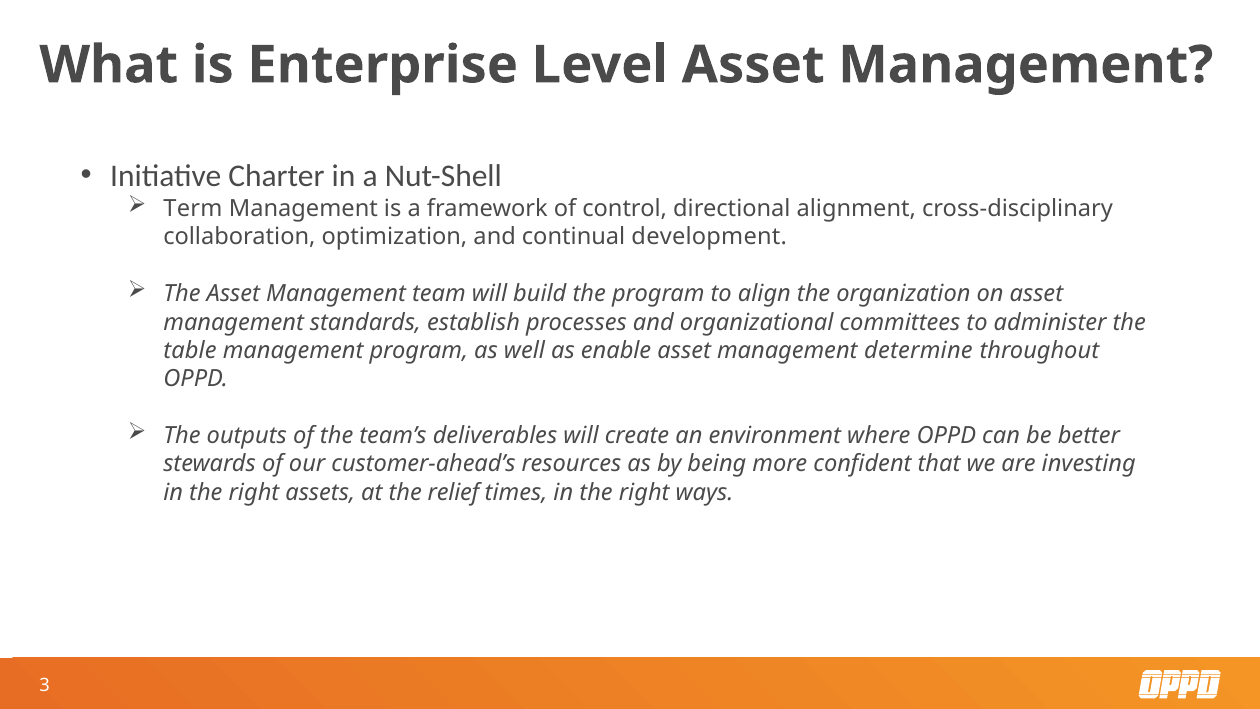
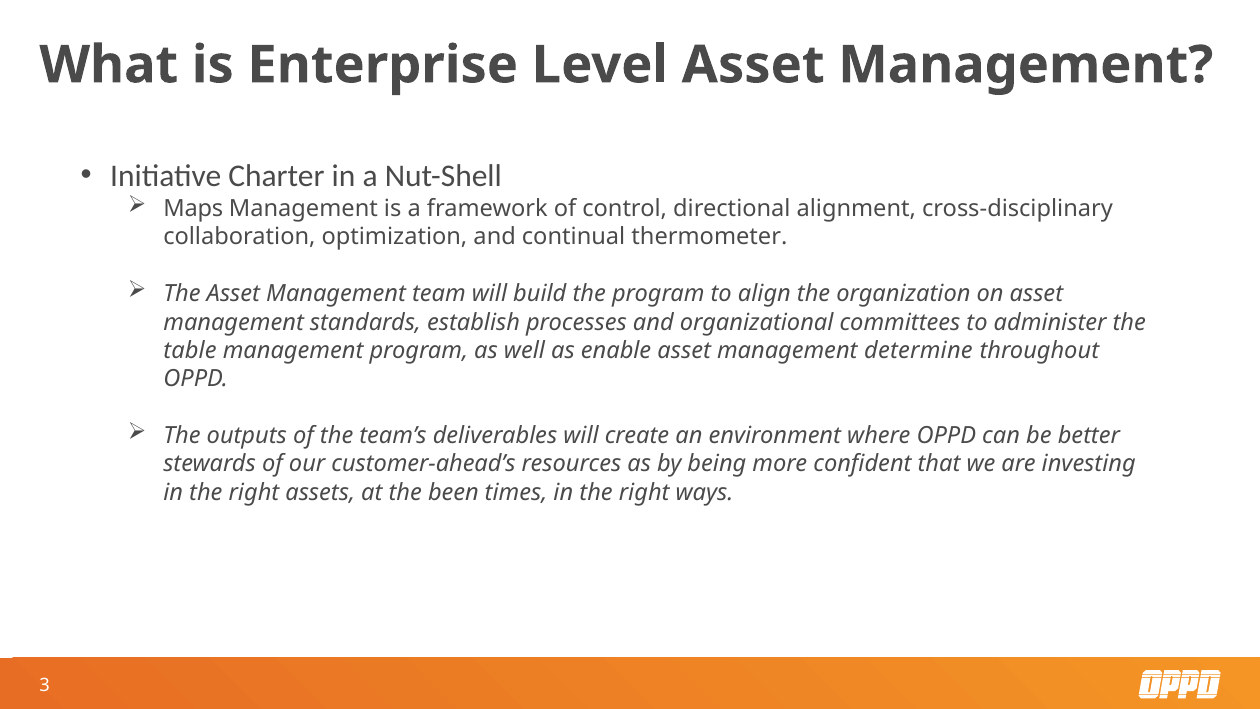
Term: Term -> Maps (193, 209)
development: development -> thermometer (709, 237)
relief: relief -> been (453, 492)
